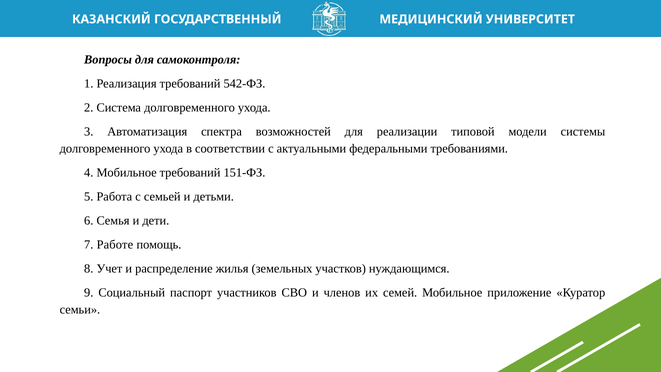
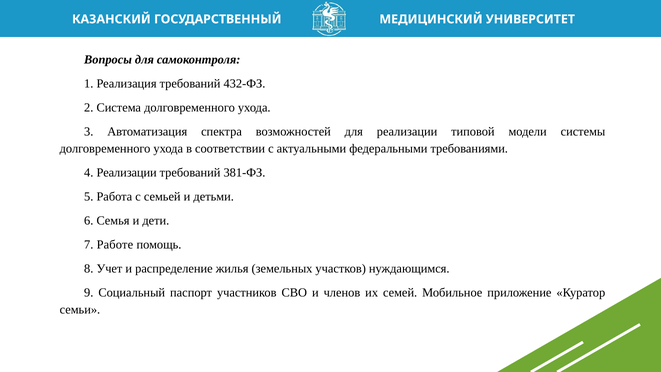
542-ФЗ: 542-ФЗ -> 432-ФЗ (244, 84)
4 Мобильное: Мобильное -> Реализации (127, 173)
151-ФЗ: 151-ФЗ -> 381-ФЗ (244, 173)
